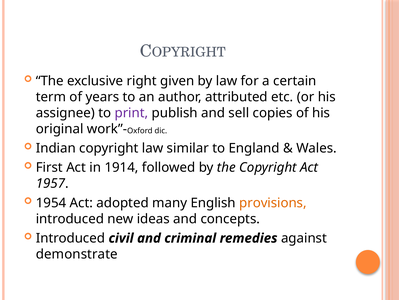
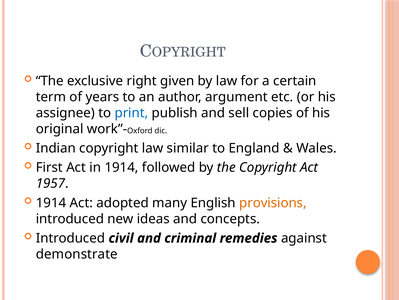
attributed: attributed -> argument (236, 97)
print colour: purple -> blue (131, 113)
1954: 1954 -> 1914 (51, 202)
